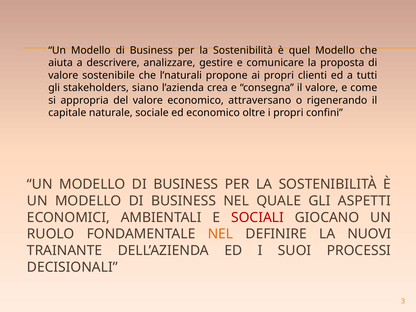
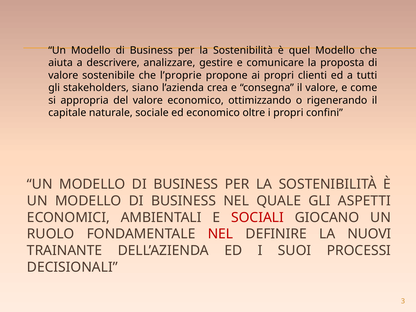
l’naturali: l’naturali -> l’proprie (181, 75)
attraversano: attraversano -> ottimizzando (260, 100)
NEL colour: orange -> red (220, 234)
